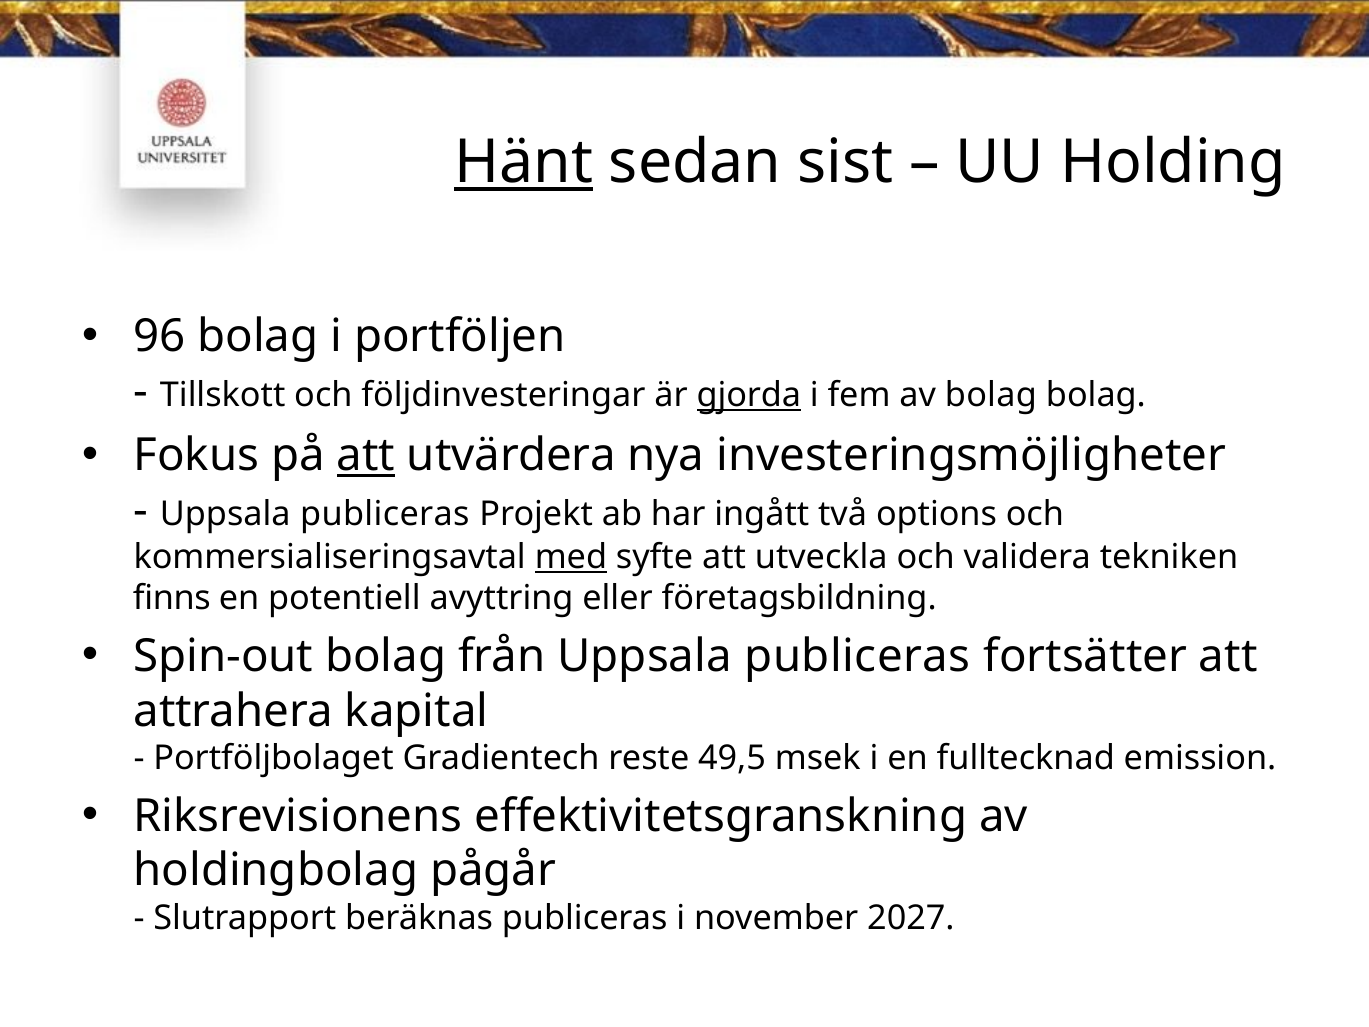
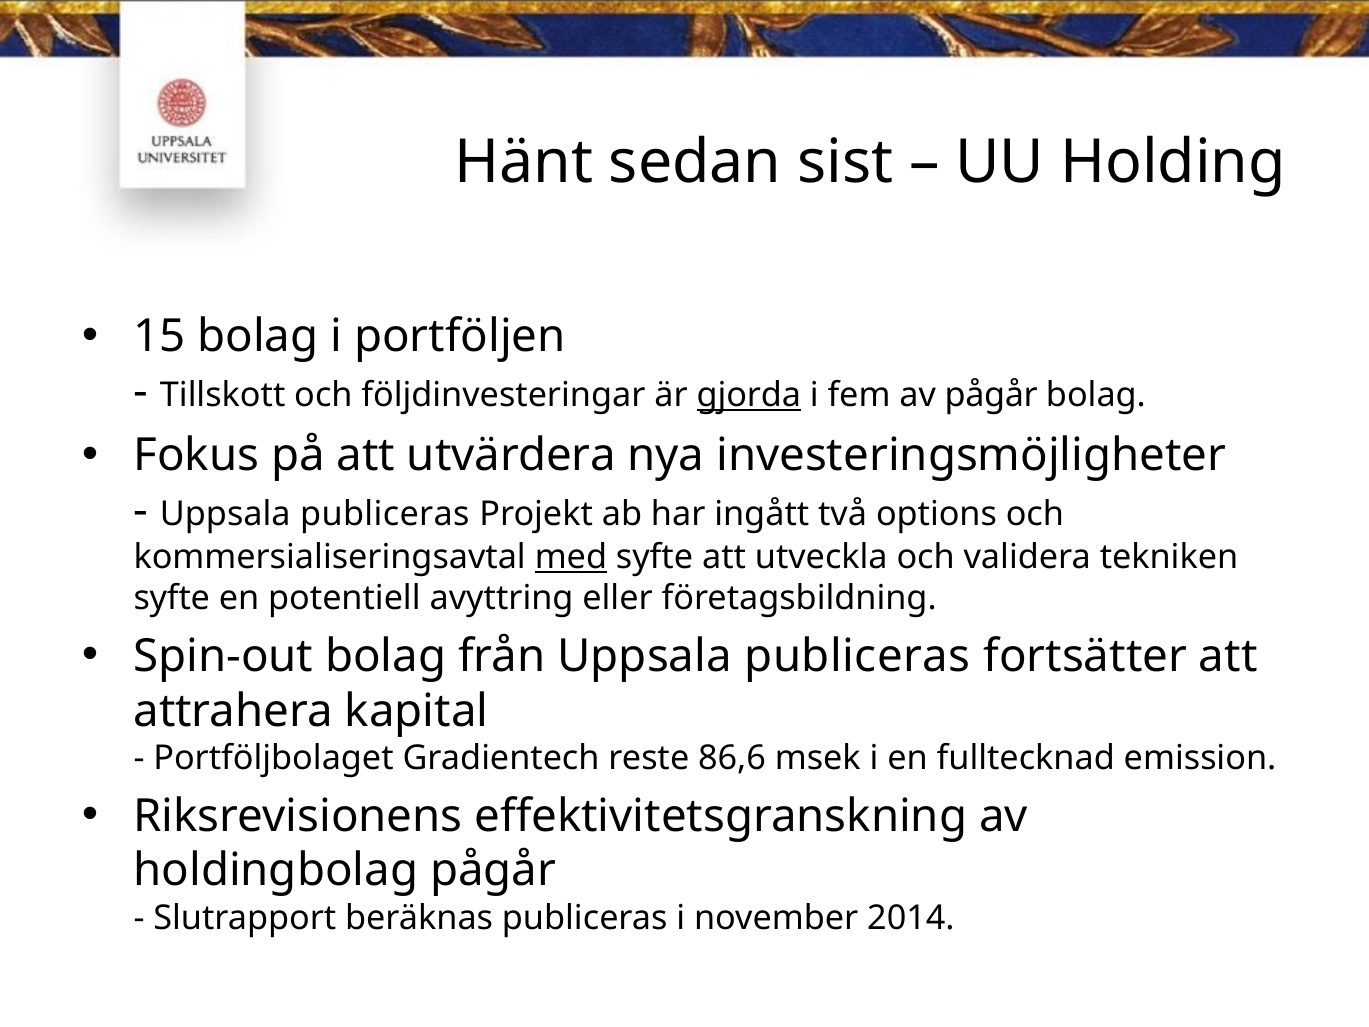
Hänt underline: present -> none (524, 163)
96: 96 -> 15 (160, 337)
av bolag: bolag -> pågår (991, 395)
att underline: present -> none (366, 455)
finns: finns -> syfte (172, 598)
49,5: 49,5 -> 86,6 (732, 758)
2027: 2027 -> 2014 (911, 918)
